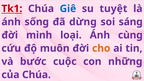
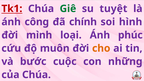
Giê colour: blue -> green (68, 9)
sống: sống -> công (37, 22)
dừng: dừng -> chính (83, 22)
sáng: sáng -> hình (131, 22)
cùng: cùng -> phúc (130, 35)
